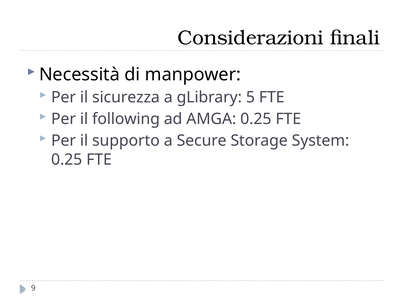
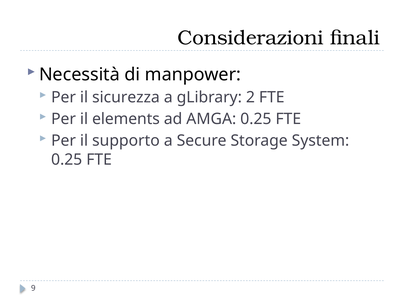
5: 5 -> 2 (250, 97)
following: following -> elements (126, 119)
